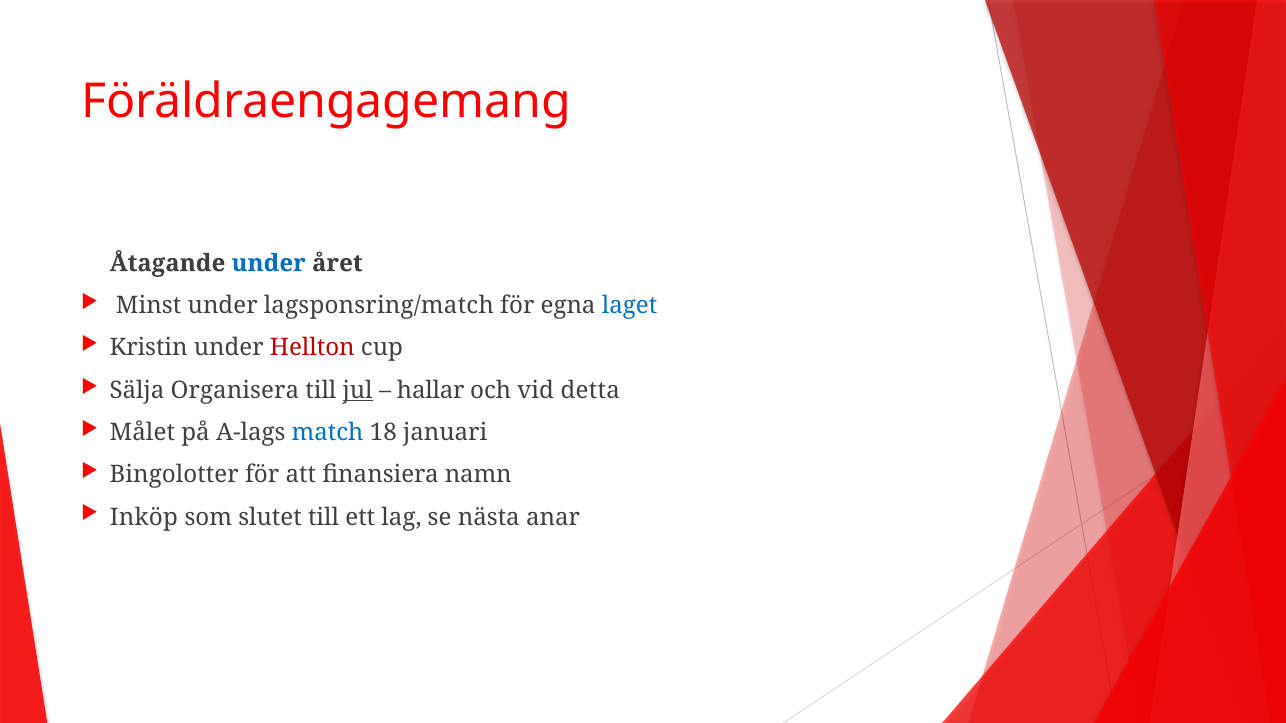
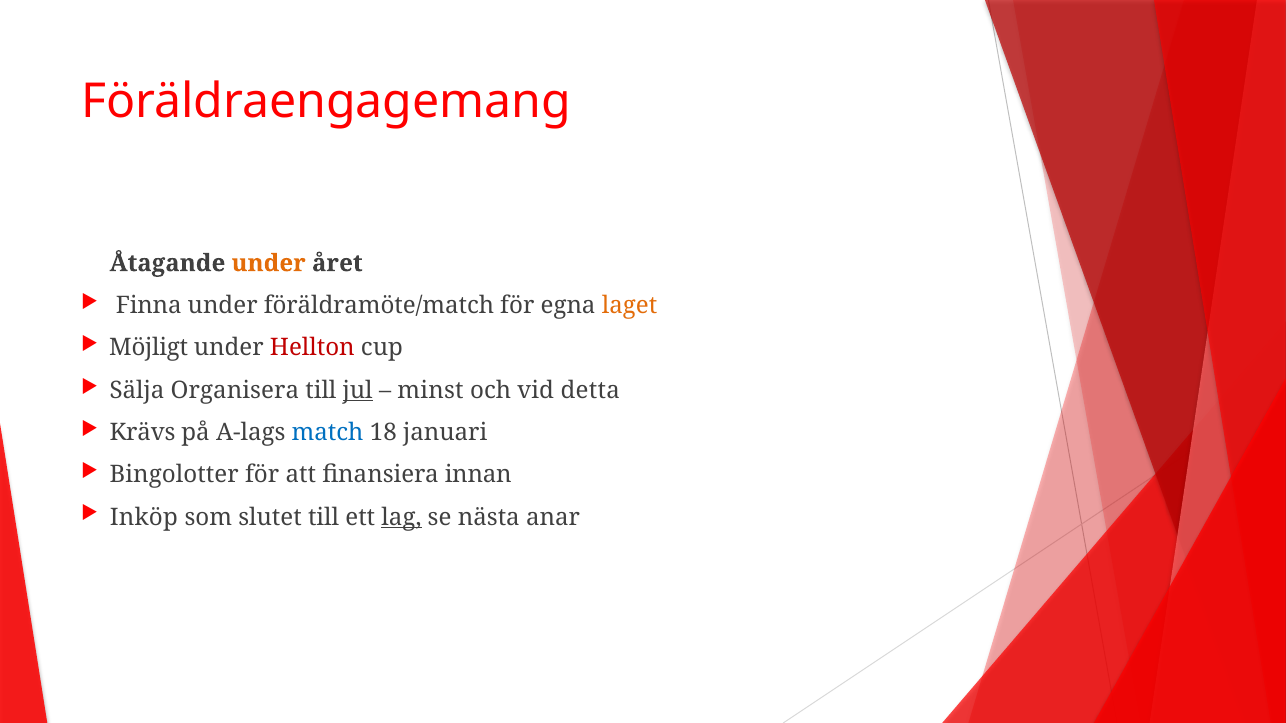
under colour: blue -> orange (269, 263)
Minst: Minst -> Finna (149, 306)
lagsponsring/match: lagsponsring/match -> föräldramöte/match (379, 306)
laget colour: blue -> orange (630, 306)
Kristin: Kristin -> Möjligt (149, 348)
hallar: hallar -> minst (430, 390)
Målet: Målet -> Krävs (142, 433)
namn: namn -> innan (478, 475)
lag underline: none -> present (402, 517)
